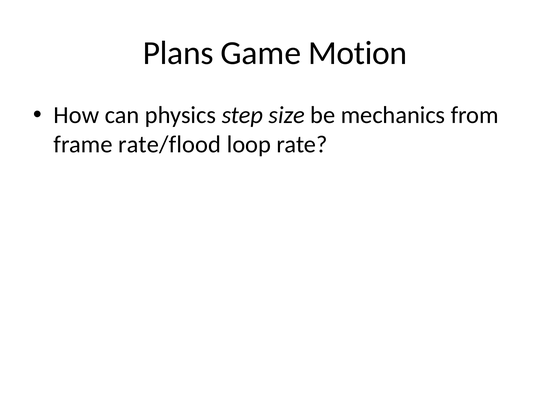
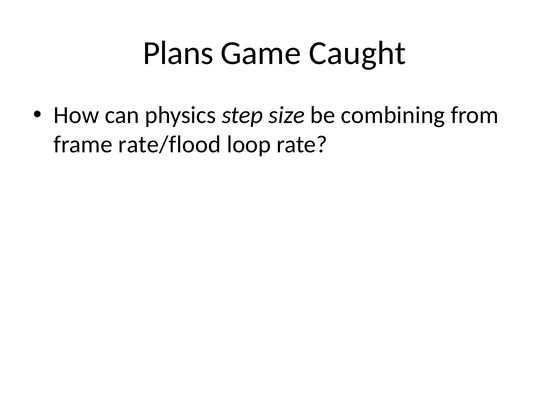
Motion: Motion -> Caught (357, 53)
mechanics: mechanics -> combining (393, 115)
